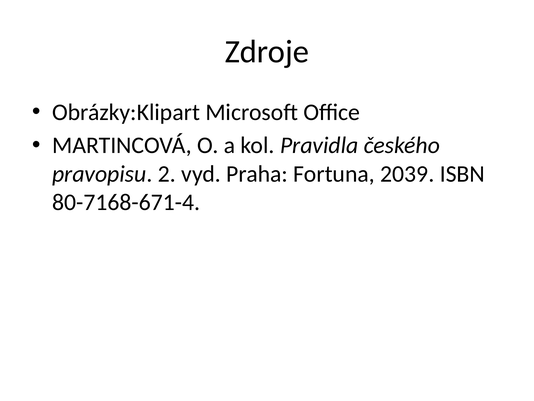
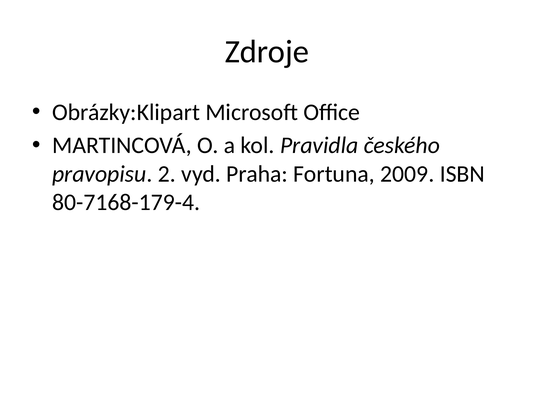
2039: 2039 -> 2009 (407, 174)
80-7168-671-4: 80-7168-671-4 -> 80-7168-179-4 (126, 202)
